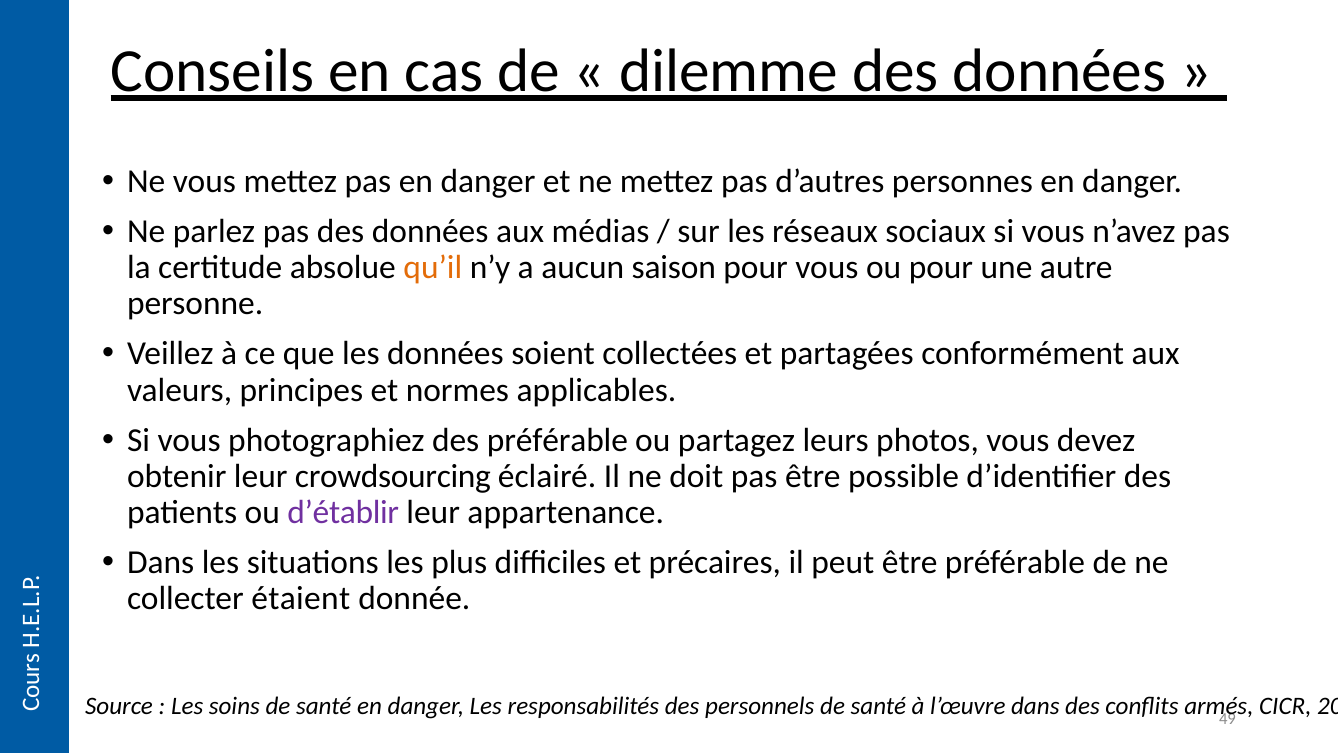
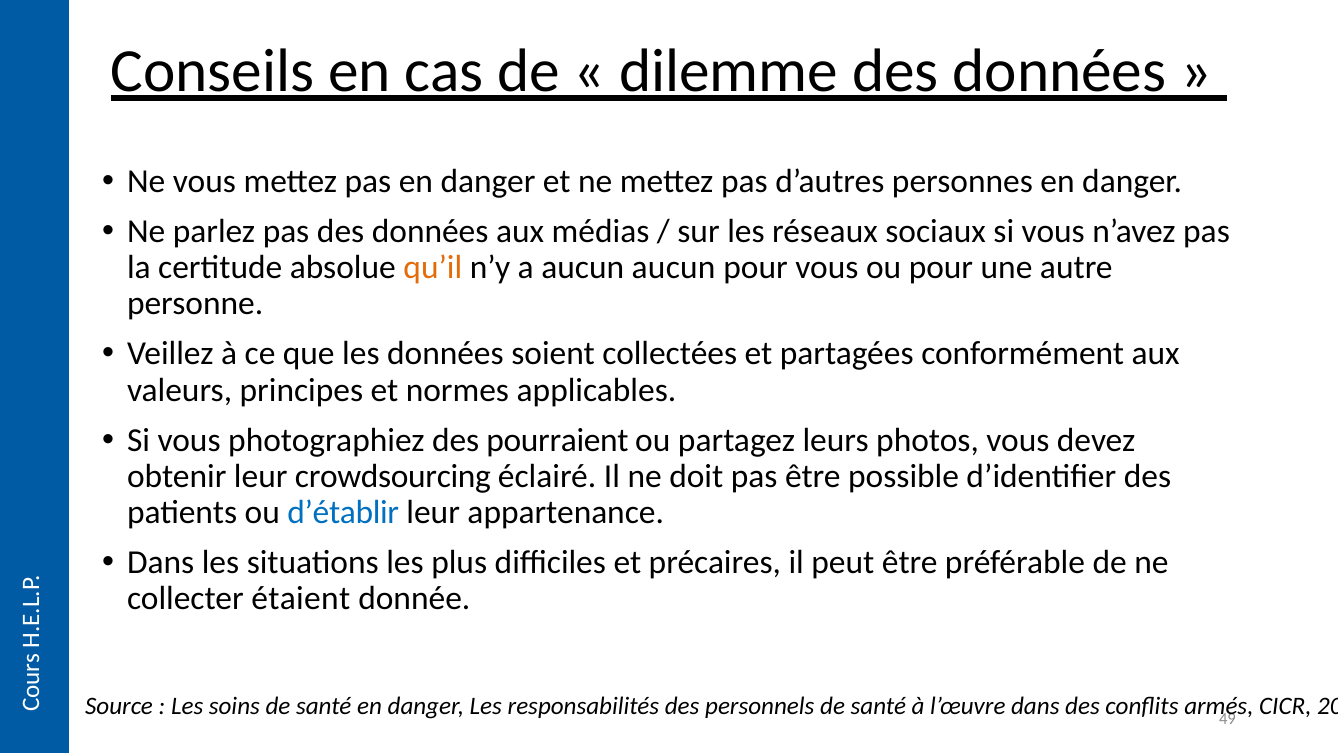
aucun saison: saison -> aucun (674, 267)
des préférable: préférable -> pourraient (558, 440)
d’établir colour: purple -> blue (343, 512)
